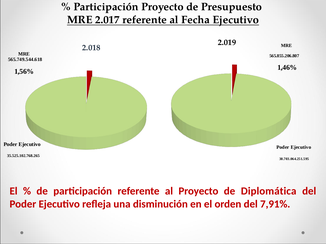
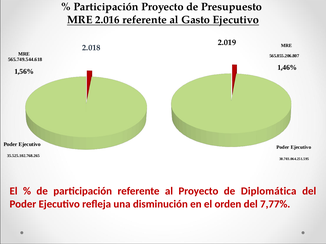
2.017: 2.017 -> 2.016 (107, 20)
Fecha: Fecha -> Gasto (196, 20)
7,91%: 7,91% -> 7,77% (275, 204)
